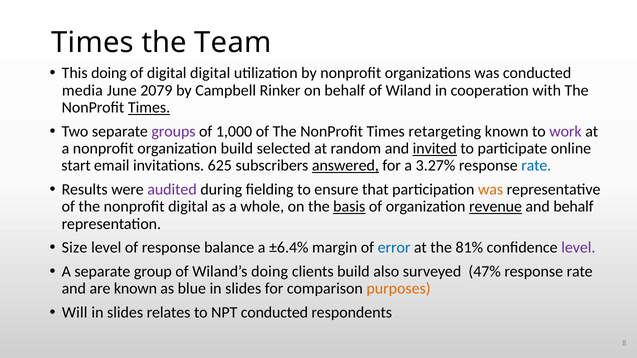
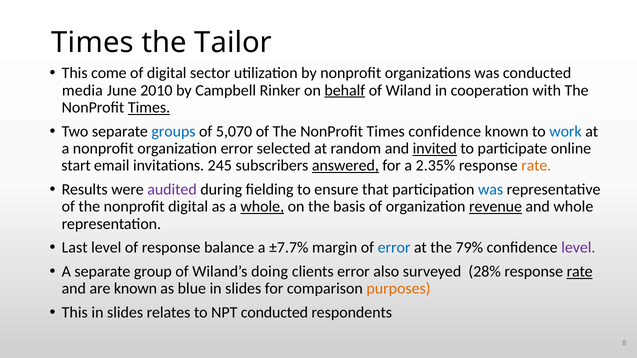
Team: Team -> Tailor (233, 43)
This doing: doing -> come (109, 73)
digital digital: digital -> sector (210, 73)
2079: 2079 -> 2010 (156, 90)
behalf underline: none -> present (345, 90)
groups colour: purple -> blue (173, 131)
1,000: 1,000 -> 5,070 (234, 131)
Times retargeting: retargeting -> confidence (445, 131)
work colour: purple -> blue (566, 131)
organization build: build -> error (237, 149)
625: 625 -> 245 (220, 166)
3.27%: 3.27% -> 2.35% (435, 166)
rate colour: blue -> orange (536, 166)
was colour: orange -> blue (491, 190)
whole underline: none -> present (262, 207)
basis underline: present -> none (349, 207)
and behalf: behalf -> whole (573, 207)
Size: Size -> Last (75, 248)
±6.4%: ±6.4% -> ±7.7% (289, 248)
81%: 81% -> 79% (469, 248)
clients build: build -> error (354, 272)
47%: 47% -> 28% (485, 272)
rate underline: none -> present (580, 272)
Will: Will -> This (75, 313)
